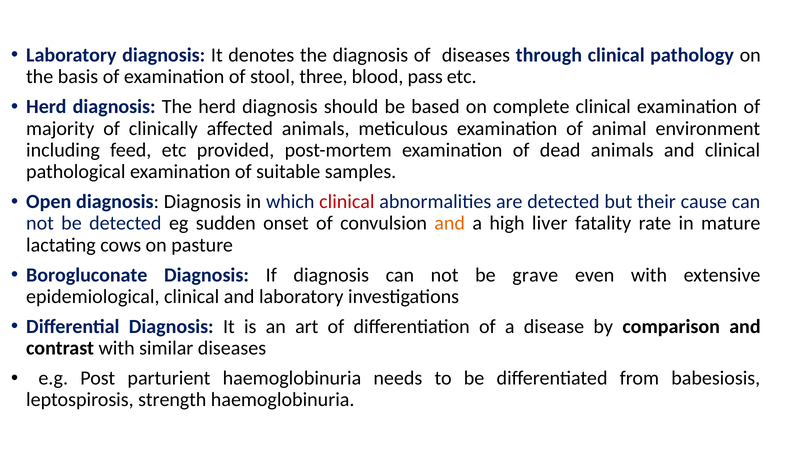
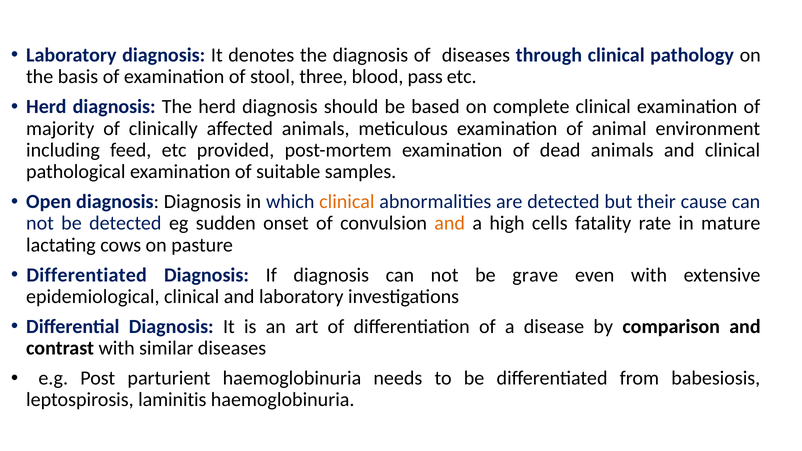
clinical colour: red -> orange (347, 202)
liver: liver -> cells (550, 223)
Borogluconate: Borogluconate -> Differentiated (87, 275)
strength: strength -> laminitis (172, 400)
